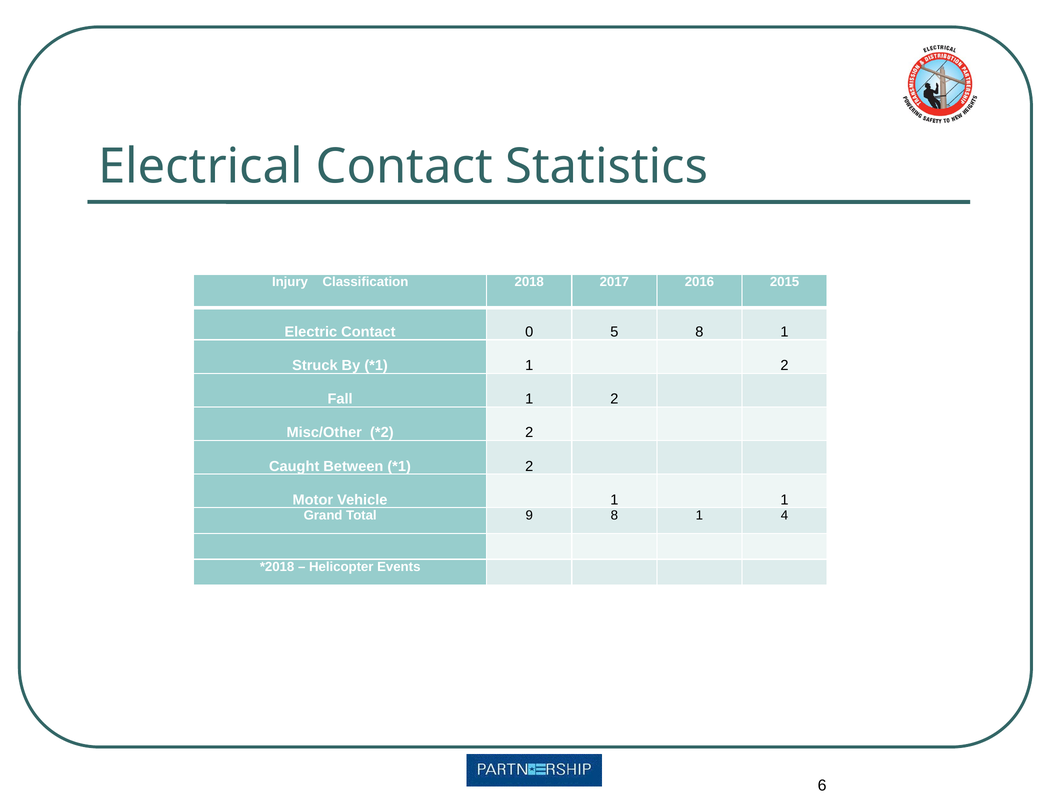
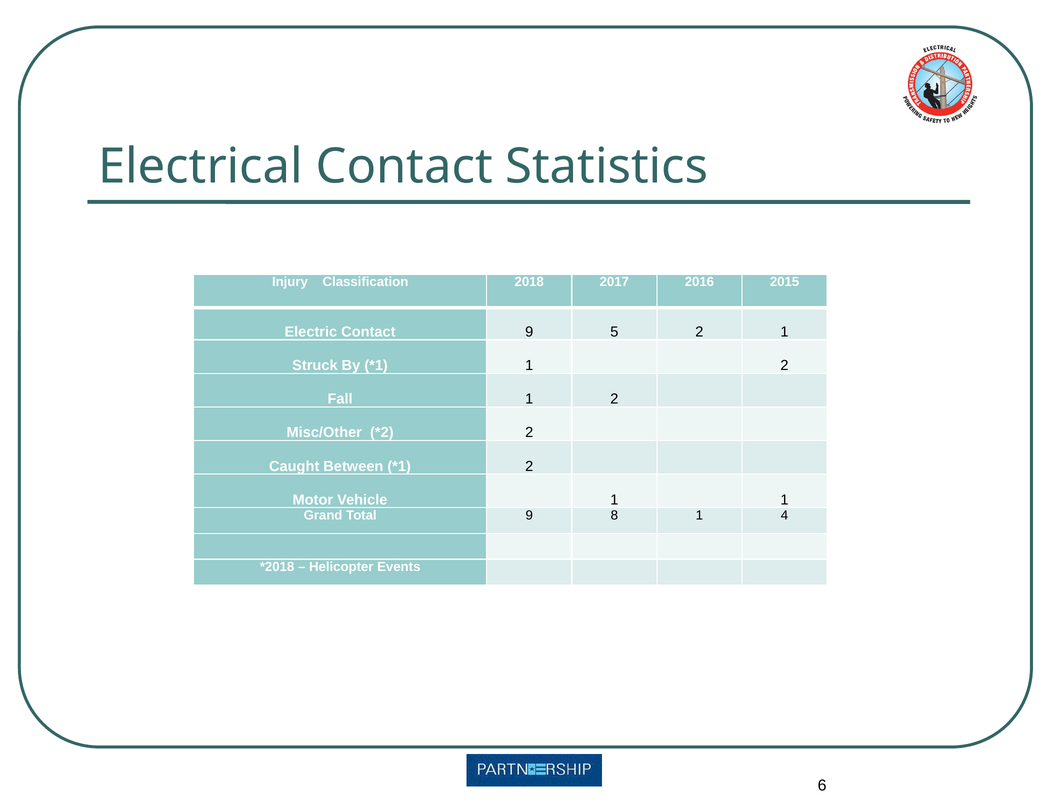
Contact 0: 0 -> 9 (529, 332)
5 8: 8 -> 2 (699, 332)
